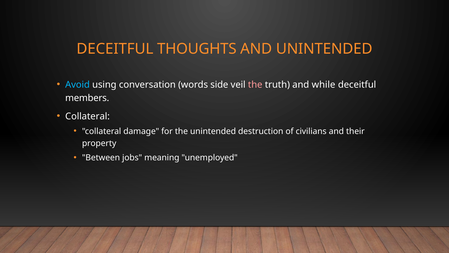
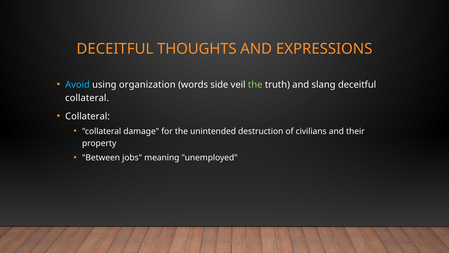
AND UNINTENDED: UNINTENDED -> EXPRESSIONS (324, 49)
conversation: conversation -> organization (147, 84)
the colour: pink -> light green (255, 84)
while: while -> slang (324, 84)
members: members -> collateral (87, 98)
